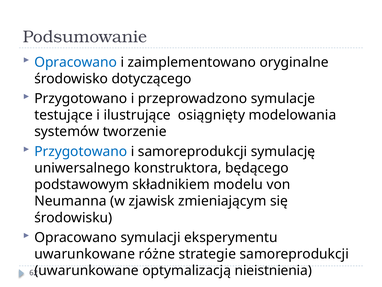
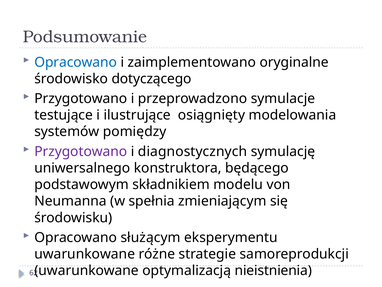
tworzenie: tworzenie -> pomiędzy (135, 131)
Przygotowano colour: blue -> purple (81, 151)
i samoreprodukcji: samoreprodukcji -> diagnostycznych (193, 151)
zjawisk: zjawisk -> spełnia (152, 201)
symulacji: symulacji -> służącym (151, 237)
